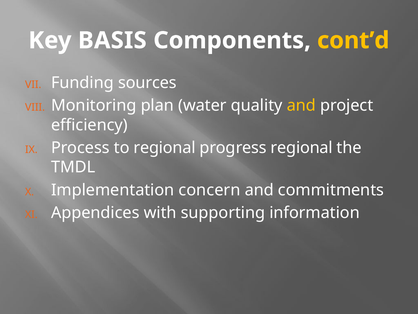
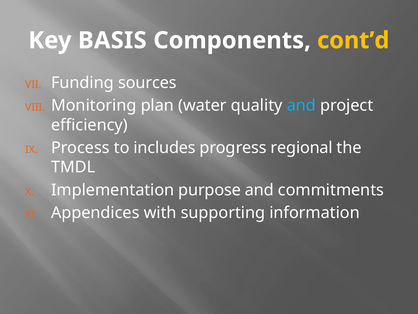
and colour: yellow -> light blue (301, 105)
to regional: regional -> includes (165, 148)
concern: concern -> purpose (210, 190)
